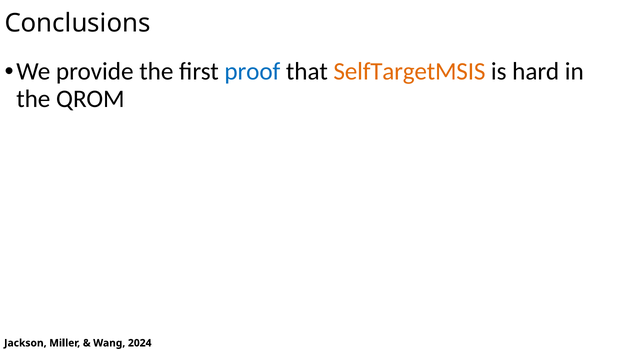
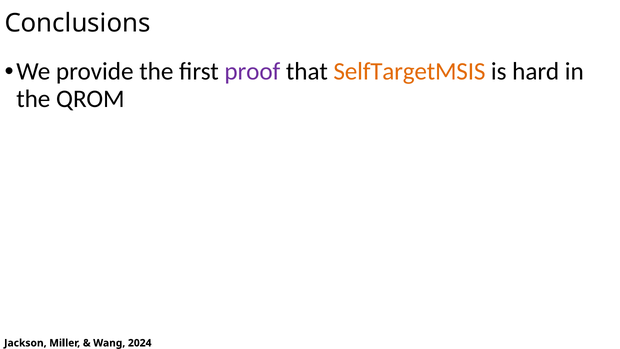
proof colour: blue -> purple (252, 72)
